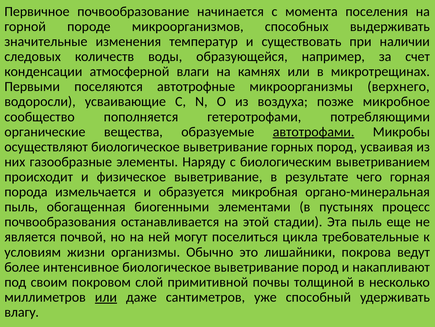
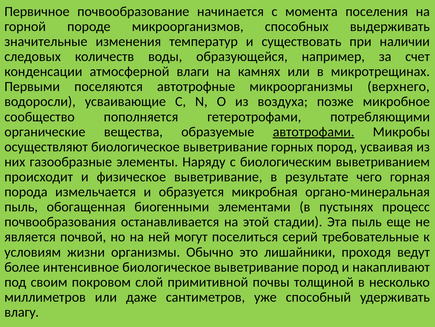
цикла: цикла -> серий (300, 237)
покрова: покрова -> проходя (366, 252)
или underline: present -> none (106, 297)
